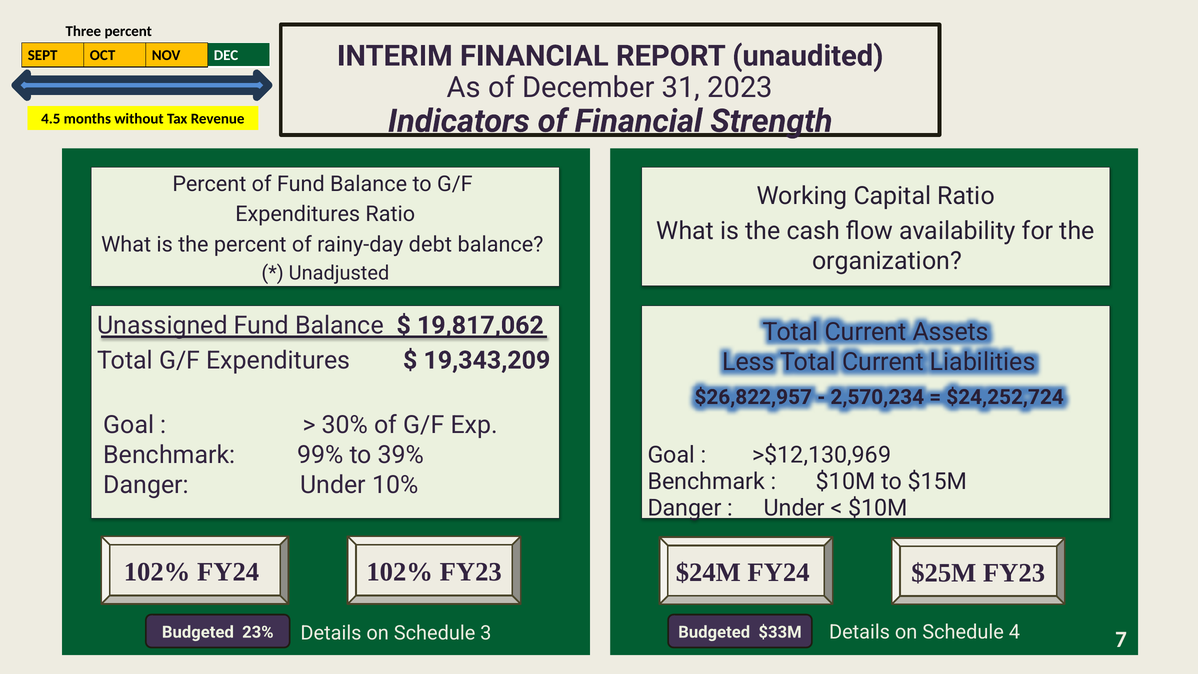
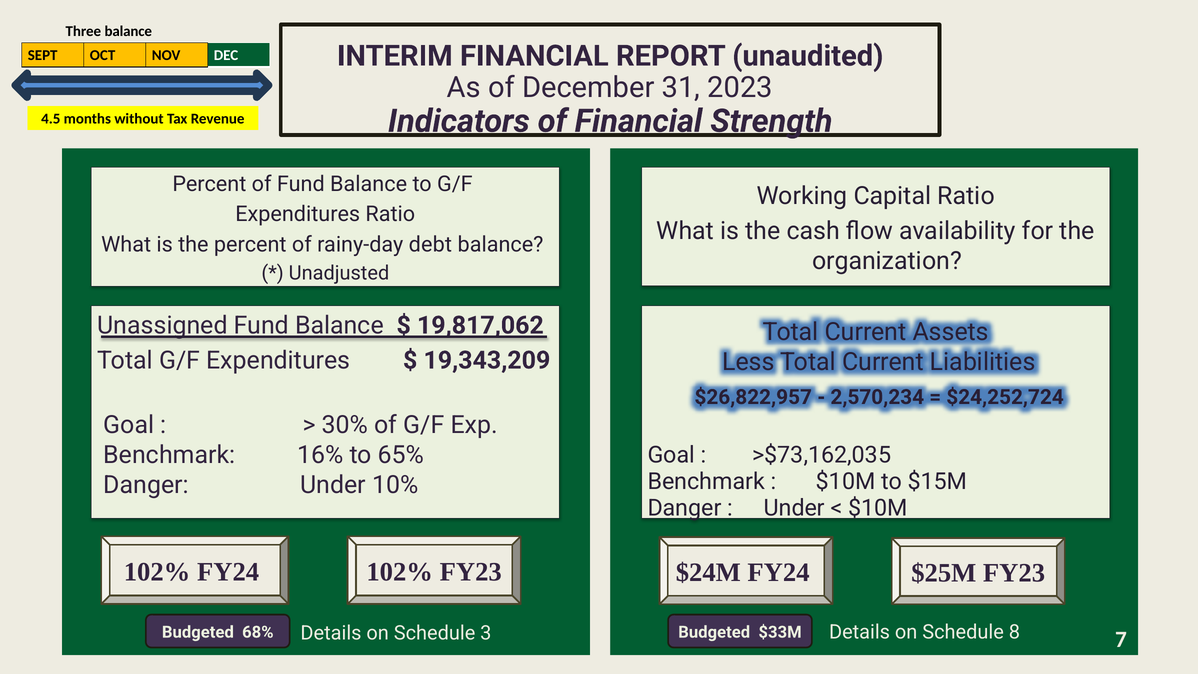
Three percent: percent -> balance (128, 31)
99%: 99% -> 16% (320, 455)
39%: 39% -> 65% (401, 455)
>$12,130,969: >$12,130,969 -> >$73,162,035 (822, 455)
4: 4 -> 8 (1014, 632)
23%: 23% -> 68% (258, 632)
